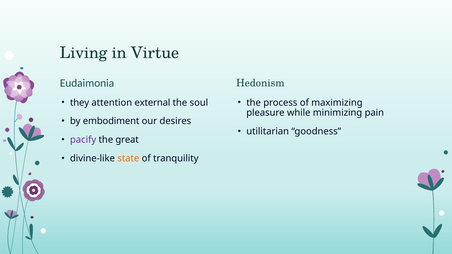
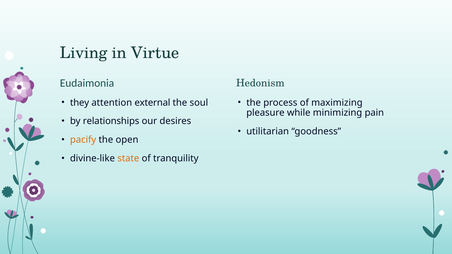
embodiment: embodiment -> relationships (111, 121)
pacify colour: purple -> orange (83, 140)
great: great -> open (127, 140)
